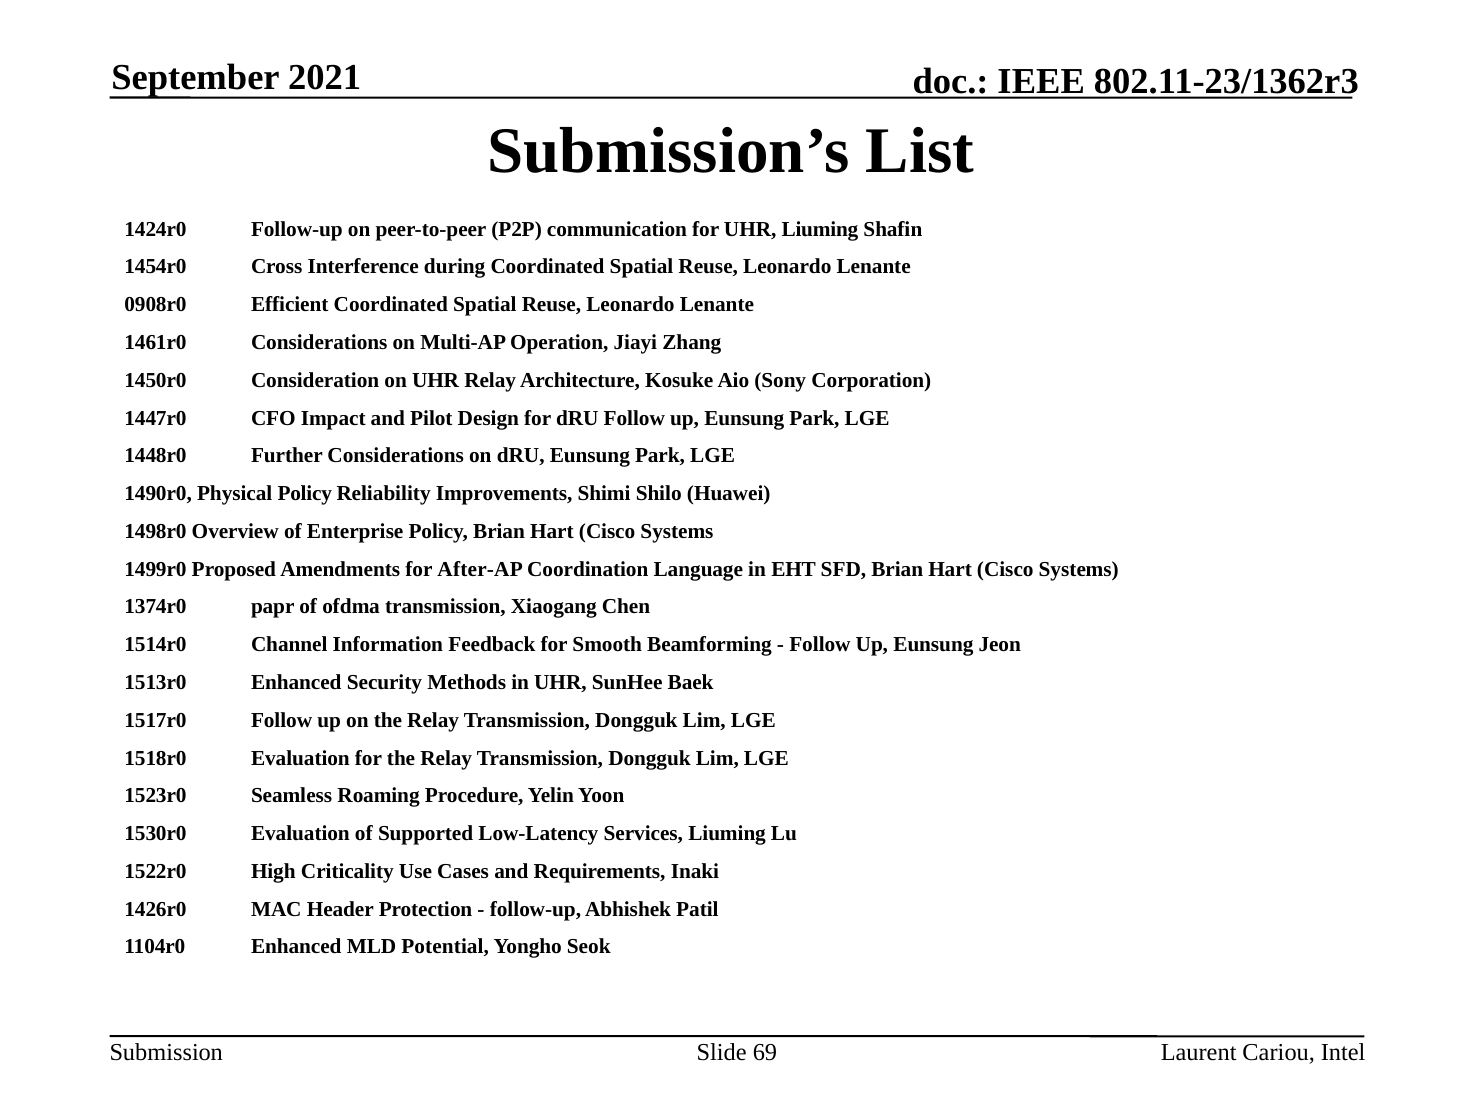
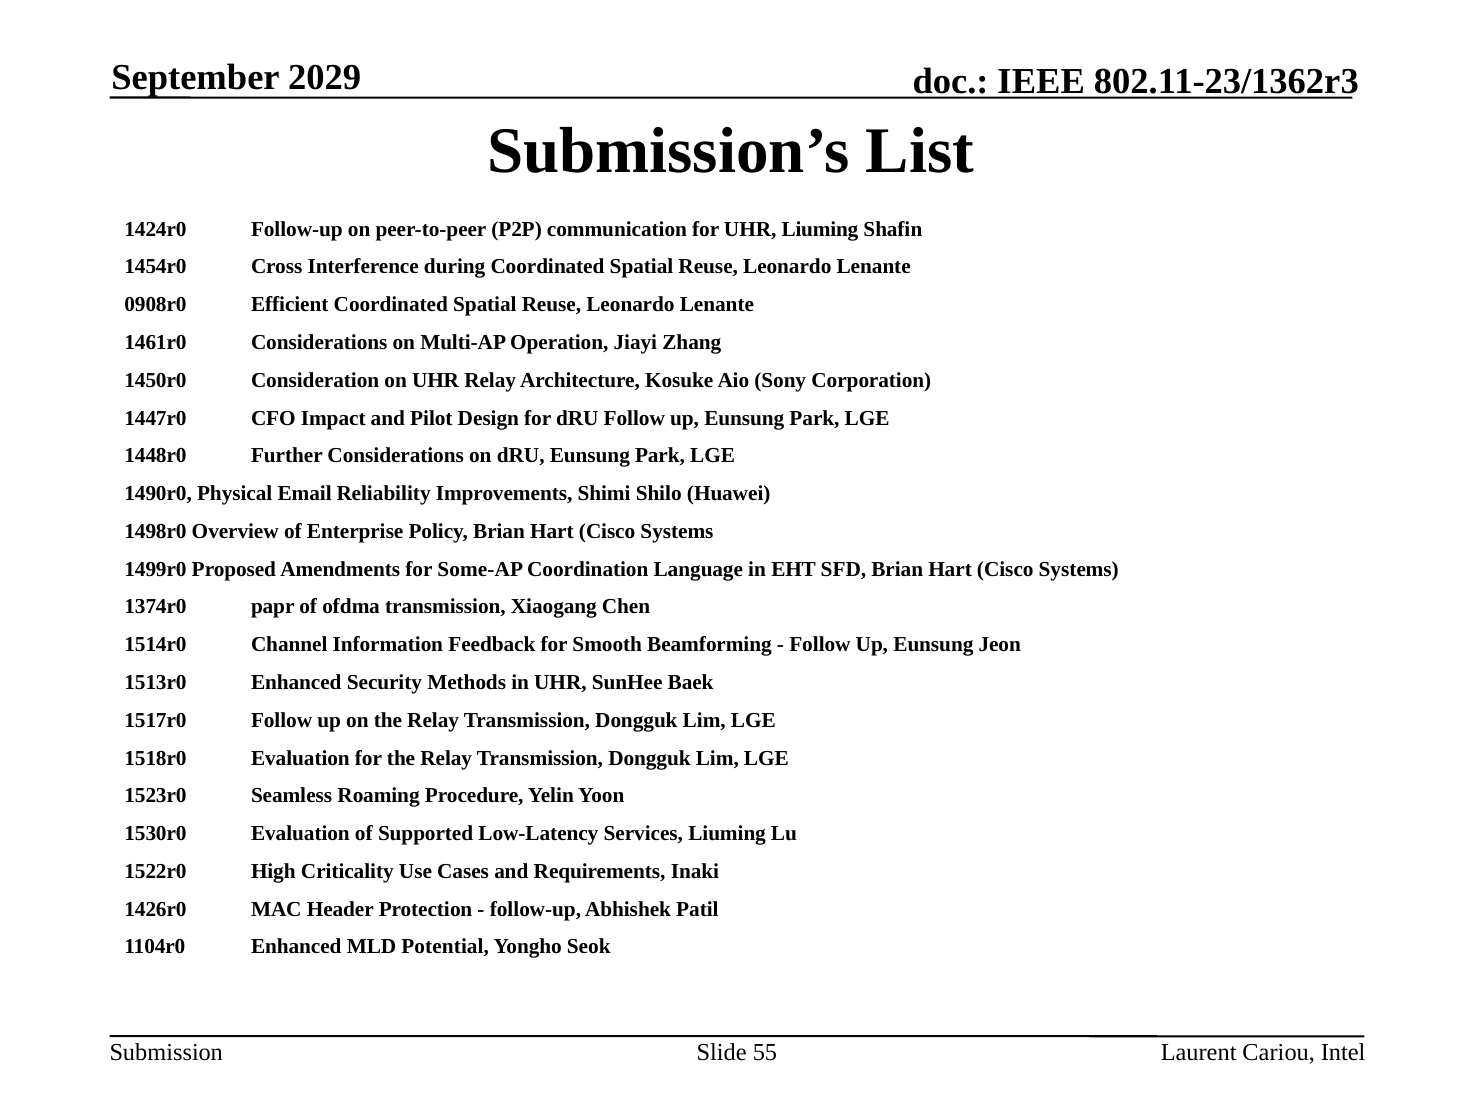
2021: 2021 -> 2029 (325, 78)
Physical Policy: Policy -> Email (305, 493)
After-AP: After-AP -> Some-AP (480, 569)
69: 69 -> 55 (765, 1052)
